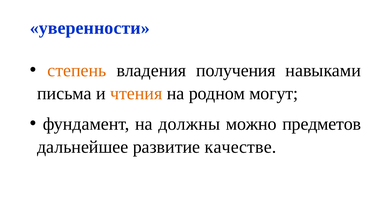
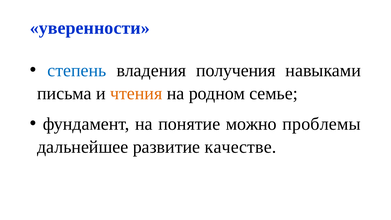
степень colour: orange -> blue (77, 70)
могут: могут -> семье (274, 93)
должны: должны -> понятие (189, 124)
предметов: предметов -> проблемы (321, 124)
